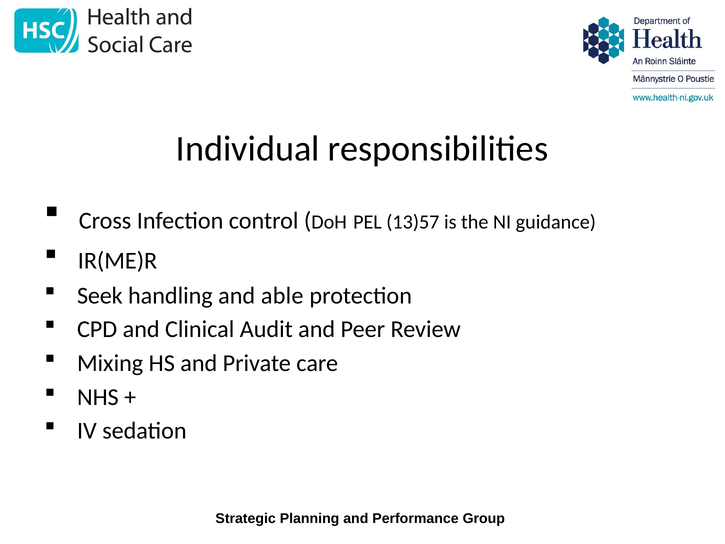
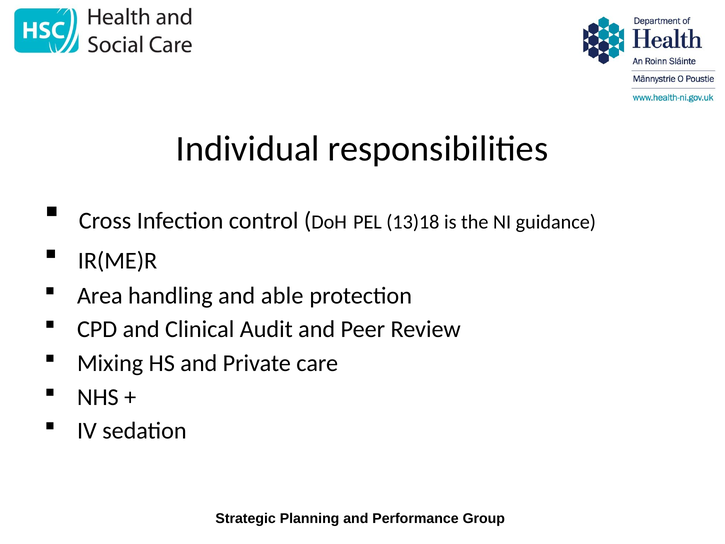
13)57: 13)57 -> 13)18 (413, 222)
Seek: Seek -> Area (100, 295)
